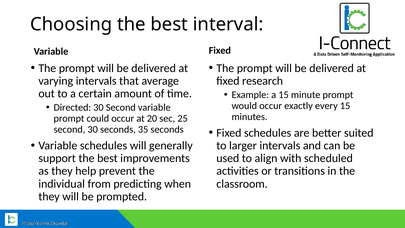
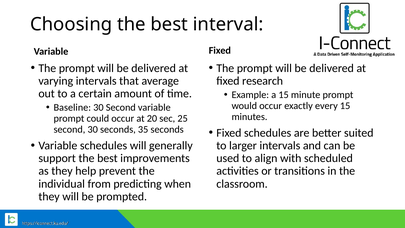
Directed: Directed -> Baseline (72, 108)
